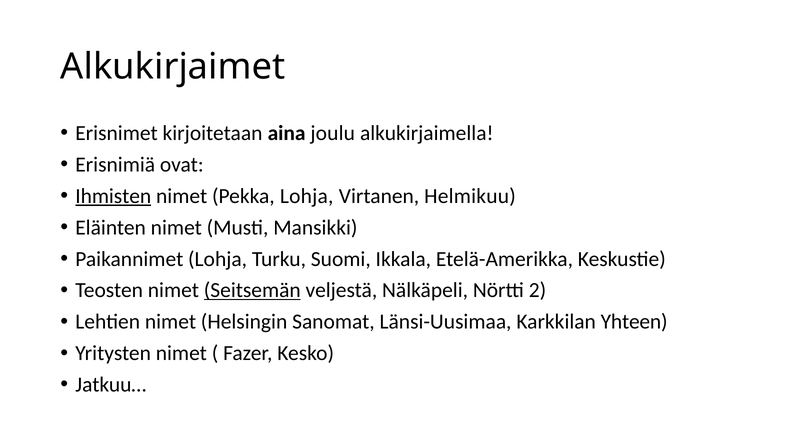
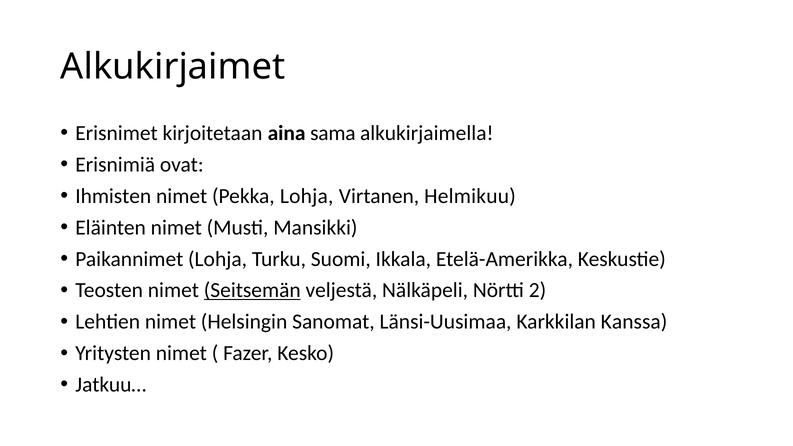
joulu: joulu -> sama (333, 133)
Ihmisten underline: present -> none (113, 196)
Yhteen: Yhteen -> Kanssa (634, 322)
